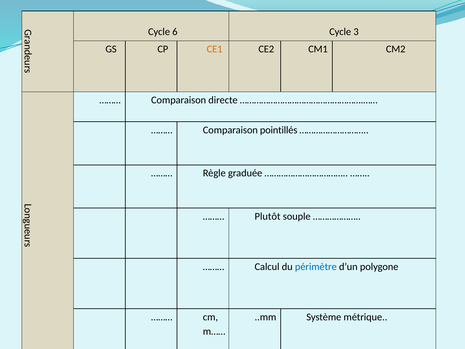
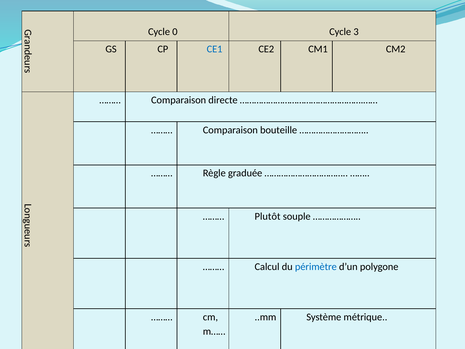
6: 6 -> 0 (175, 32)
CE1 colour: orange -> blue (215, 49)
pointillés: pointillés -> bouteille (279, 130)
